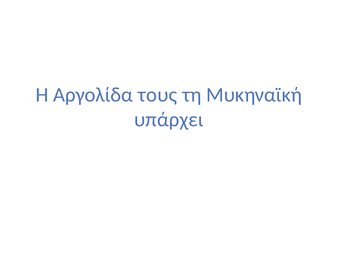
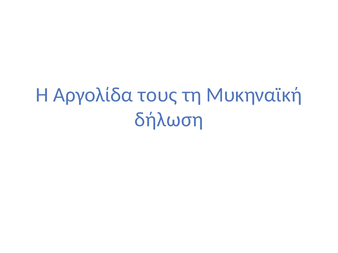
υπάρχει: υπάρχει -> δήλωση (169, 120)
